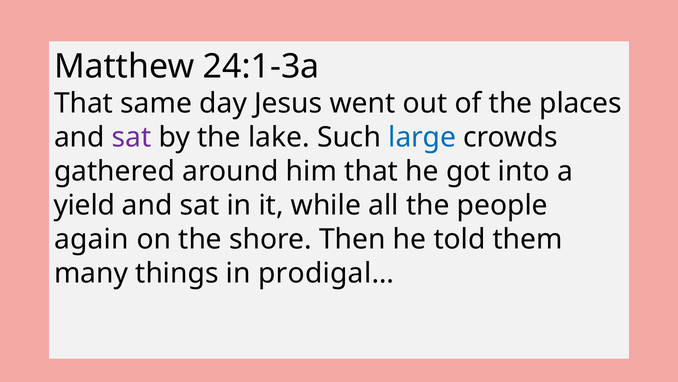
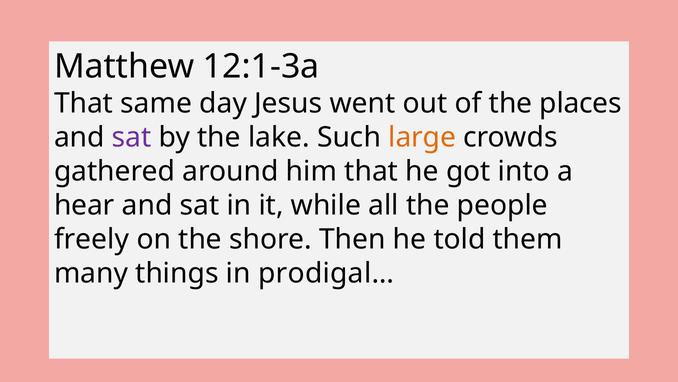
24:1-3a: 24:1-3a -> 12:1-3a (261, 67)
large colour: blue -> orange (422, 137)
yield: yield -> hear (84, 205)
again: again -> freely (92, 239)
